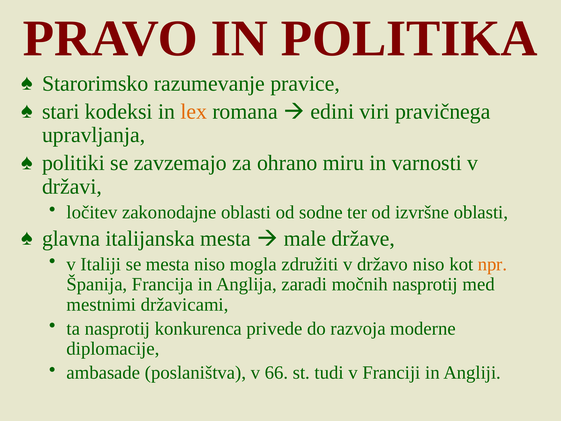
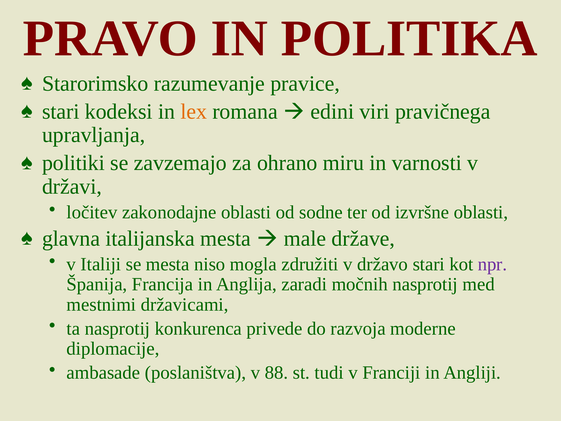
državo niso: niso -> stari (429, 264)
npr colour: orange -> purple (493, 264)
66: 66 -> 88 (276, 372)
